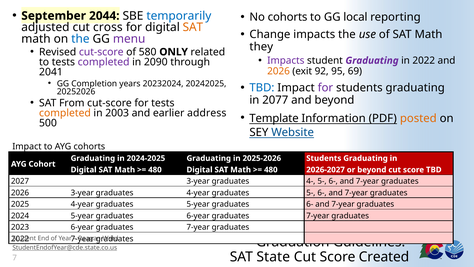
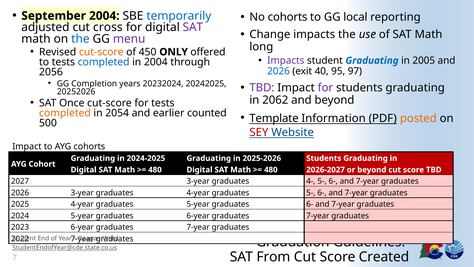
September 2044: 2044 -> 2004 (104, 16)
SAT colour: orange -> purple (193, 27)
they: they -> long (261, 47)
cut-score colour: purple -> orange (101, 52)
580: 580 -> 450 (148, 52)
related: related -> offered (208, 52)
Graduating colour: purple -> blue (372, 60)
in 2022: 2022 -> 2005 (424, 60)
completed colour: purple -> blue (104, 62)
in 2090: 2090 -> 2004 (156, 62)
2026 colour: orange -> blue (279, 71)
92: 92 -> 40 (322, 71)
69: 69 -> 97 (355, 71)
2041: 2041 -> 2056 (51, 72)
TBD colour: blue -> purple (262, 88)
2077: 2077 -> 2062 (275, 100)
From: From -> Once (72, 103)
2003: 2003 -> 2054 (117, 113)
address: address -> counted (207, 113)
SEY colour: black -> red (259, 132)
State: State -> From (273, 257)
